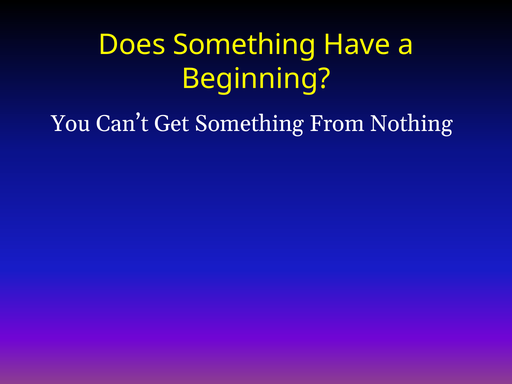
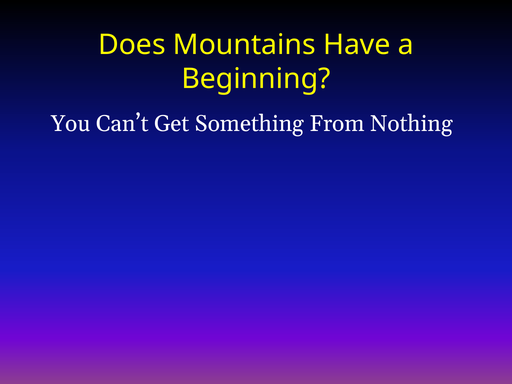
Does Something: Something -> Mountains (244, 45)
